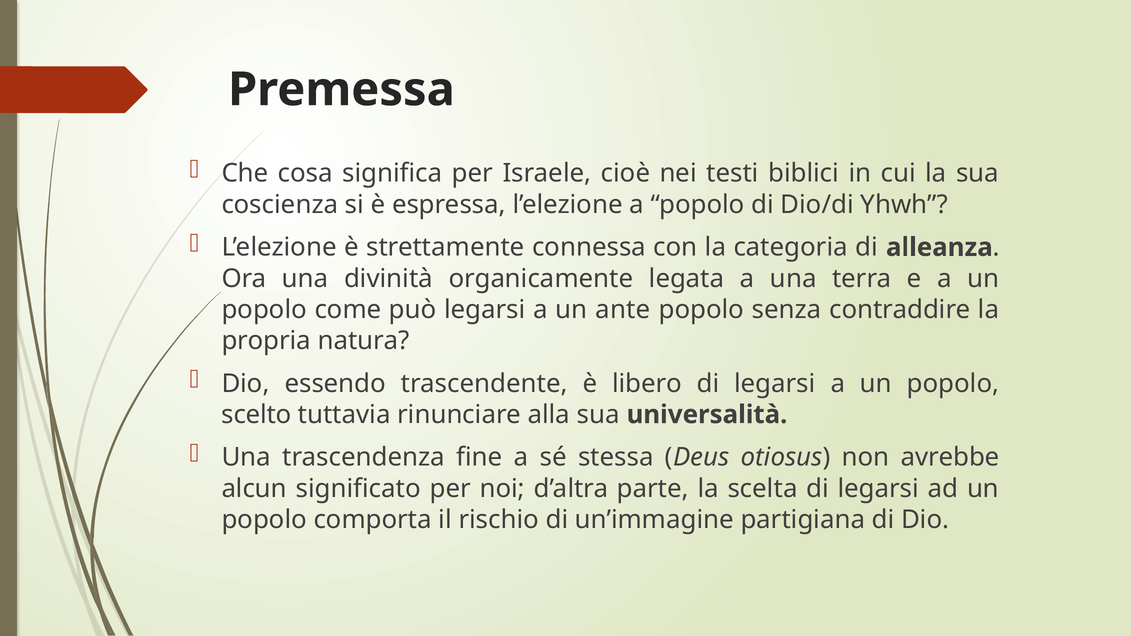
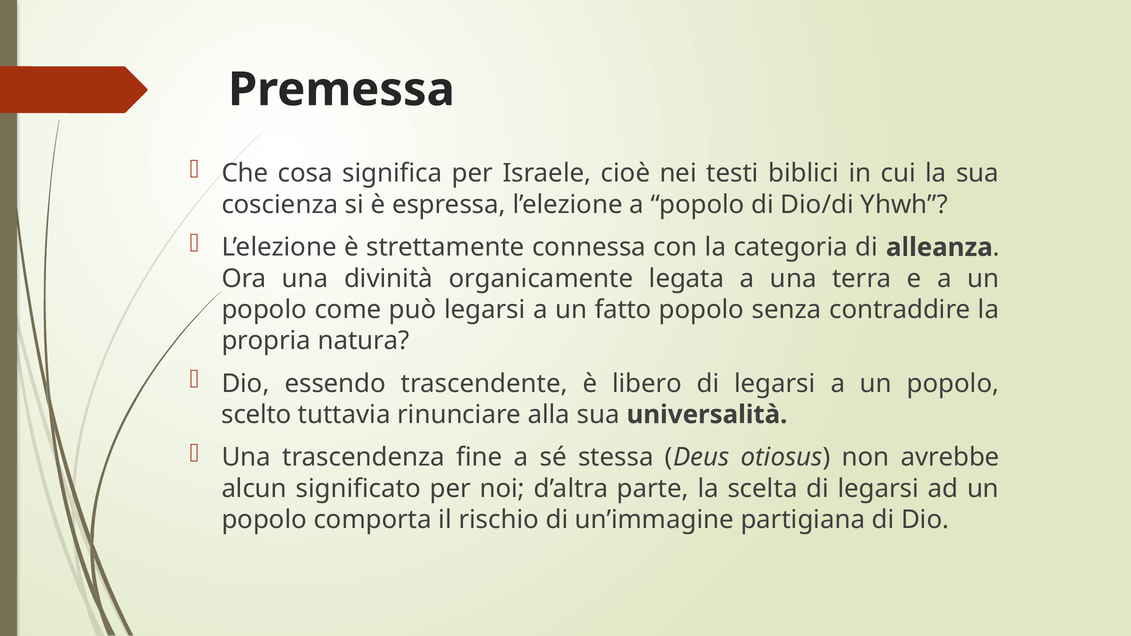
ante: ante -> fatto (623, 310)
